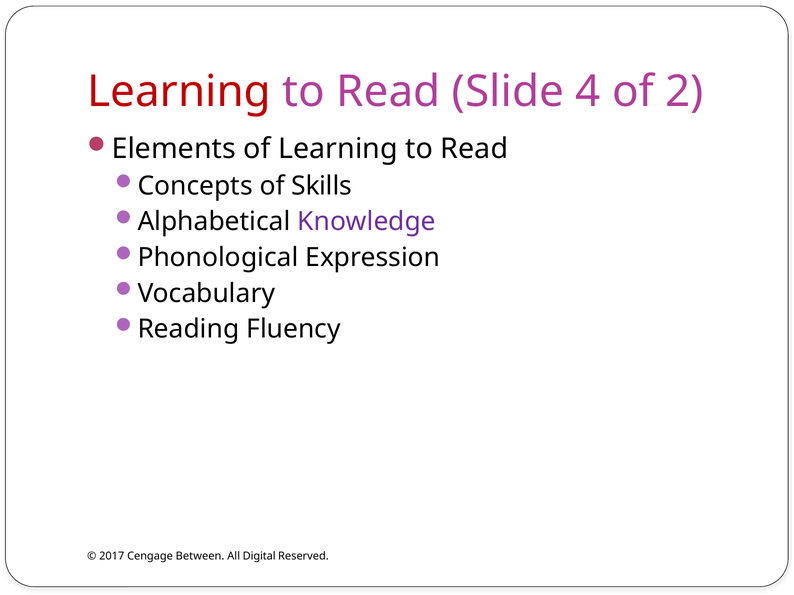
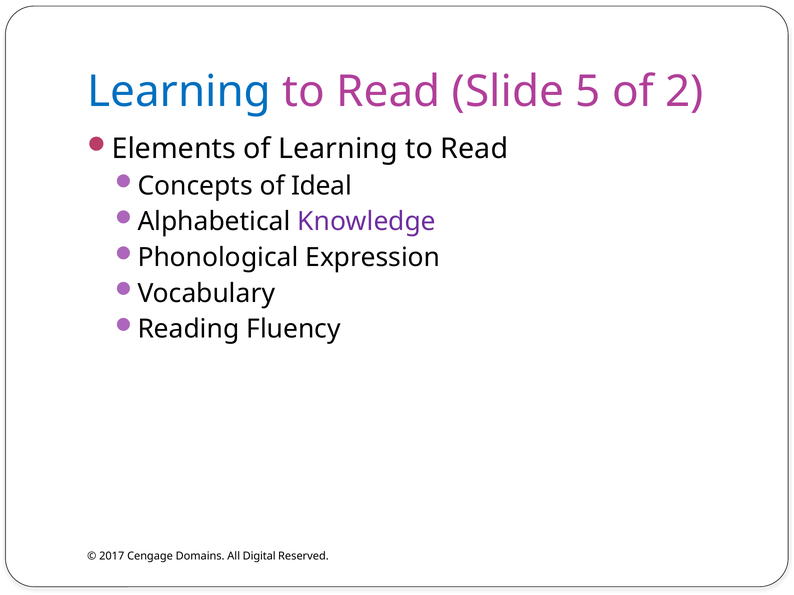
Learning colour: red -> blue (179, 92)
4: 4 -> 5 (588, 92)
Skills: Skills -> Ideal (321, 186)
Between: Between -> Domains (200, 557)
